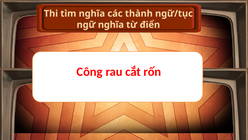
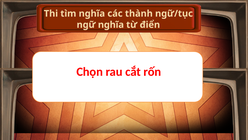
Công: Công -> Chọn (90, 72)
